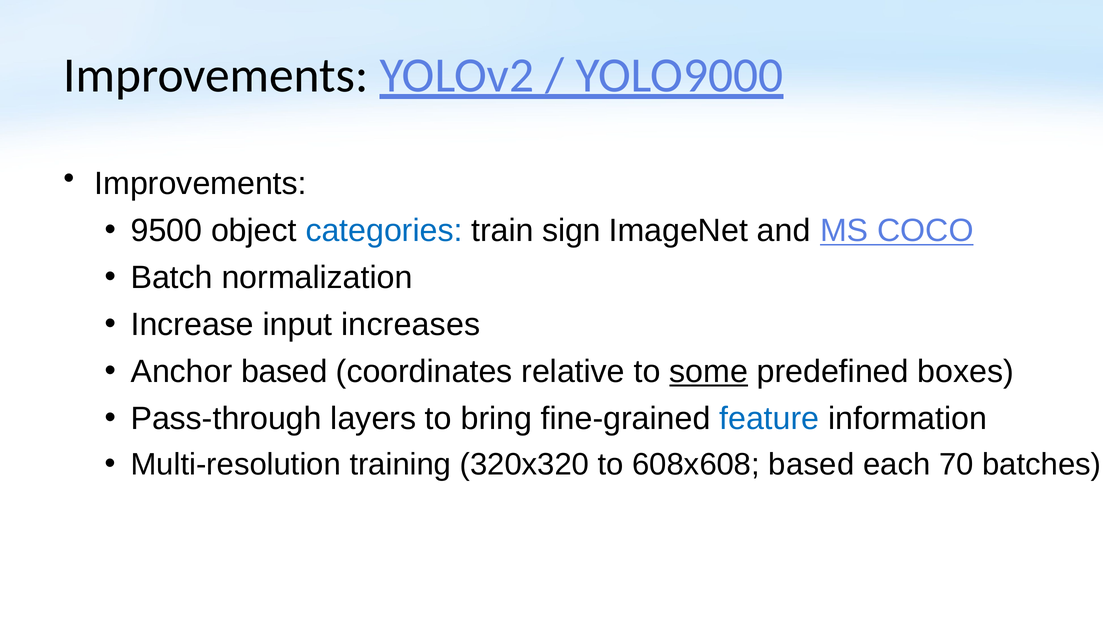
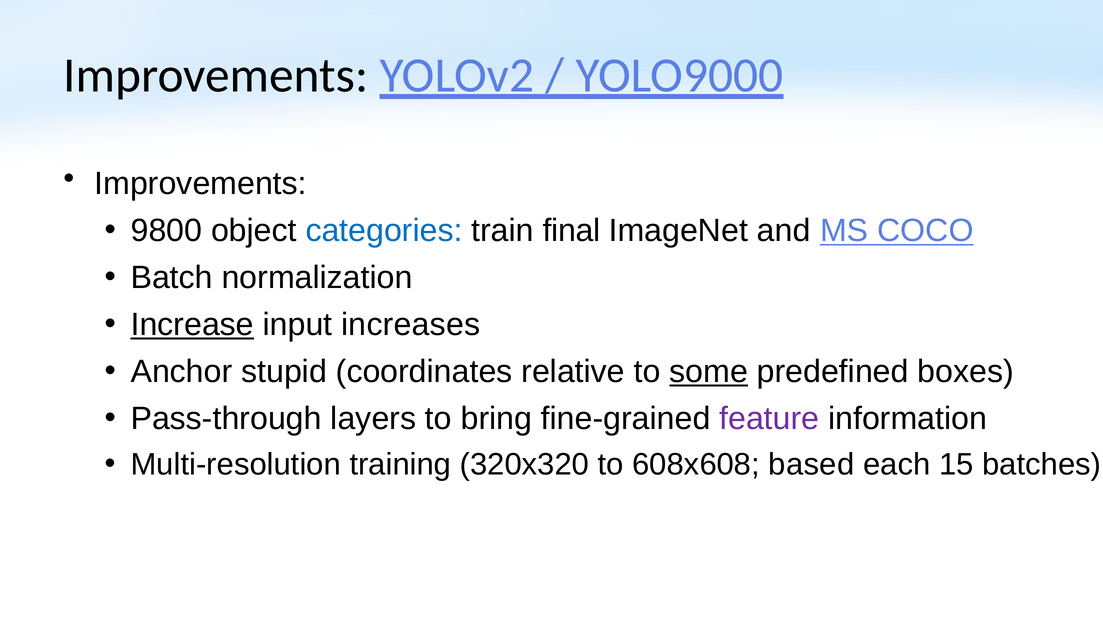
9500: 9500 -> 9800 (166, 230)
sign: sign -> final (571, 230)
Increase underline: none -> present (192, 324)
Anchor based: based -> stupid (284, 371)
feature colour: blue -> purple (769, 418)
70: 70 -> 15 (956, 464)
